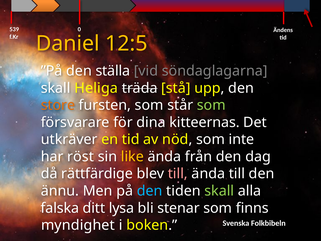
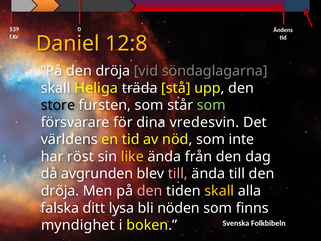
12:5: 12:5 -> 12:8 (126, 43)
”På den ställa: ställa -> dröja (113, 71)
store colour: orange -> black (58, 105)
kitteernas: kitteernas -> vredesvin (204, 122)
utkräver: utkräver -> världens (69, 139)
rättfärdige: rättfärdige -> avgrunden (97, 174)
ännu: ännu -> dröja (60, 191)
den colour: light blue -> pink (150, 191)
skall colour: light green -> yellow (219, 191)
stenar: stenar -> nöden (179, 208)
